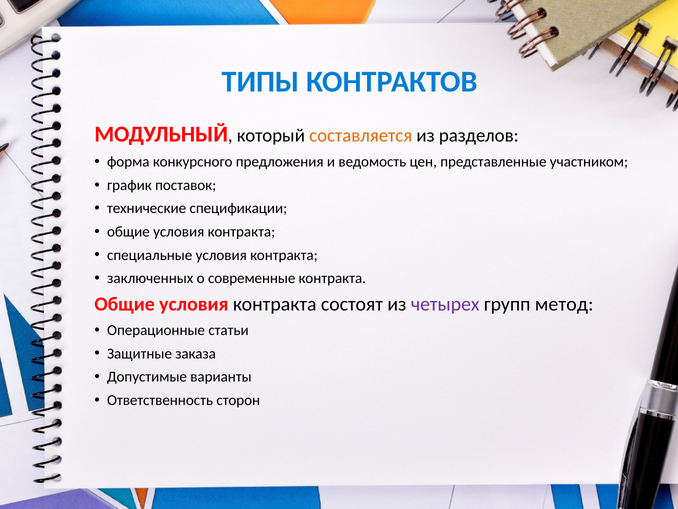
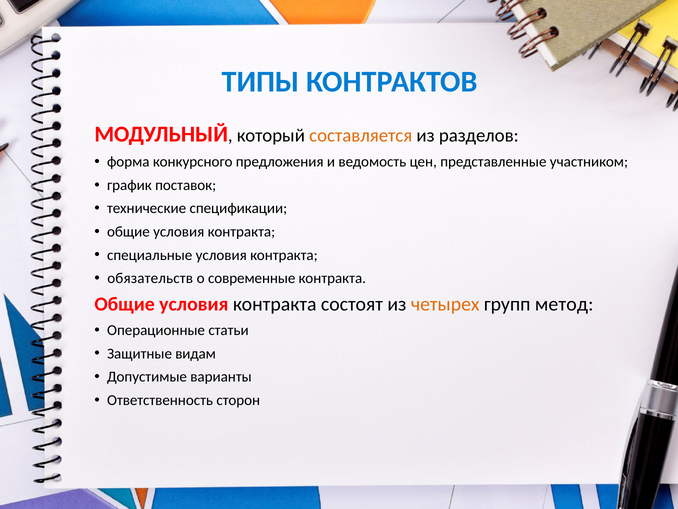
заключенных: заключенных -> обязательств (150, 278)
четырех colour: purple -> orange (445, 304)
заказа: заказа -> видам (196, 353)
